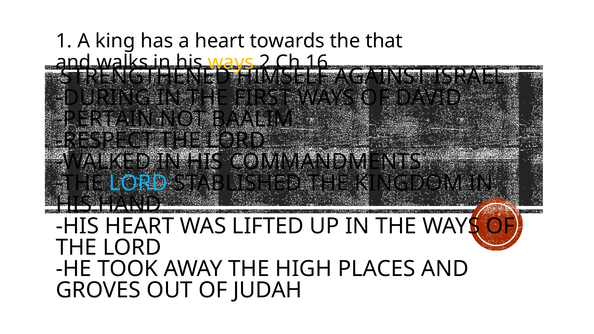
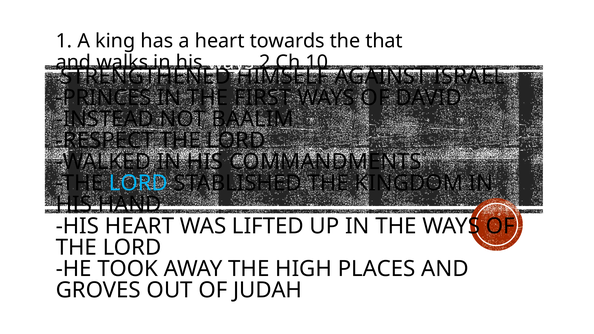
ways colour: yellow -> white (231, 62)
16: 16 -> 10 (317, 62)
DURING: DURING -> PRINCES (103, 98)
PERTAIN: PERTAIN -> INSTEAD (105, 119)
